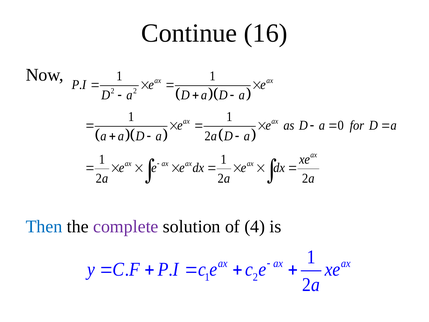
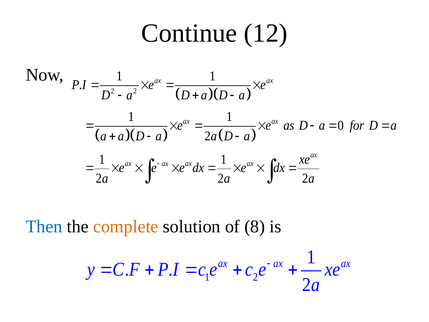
16: 16 -> 12 (266, 33)
complete colour: purple -> orange (126, 226)
4: 4 -> 8 (255, 226)
